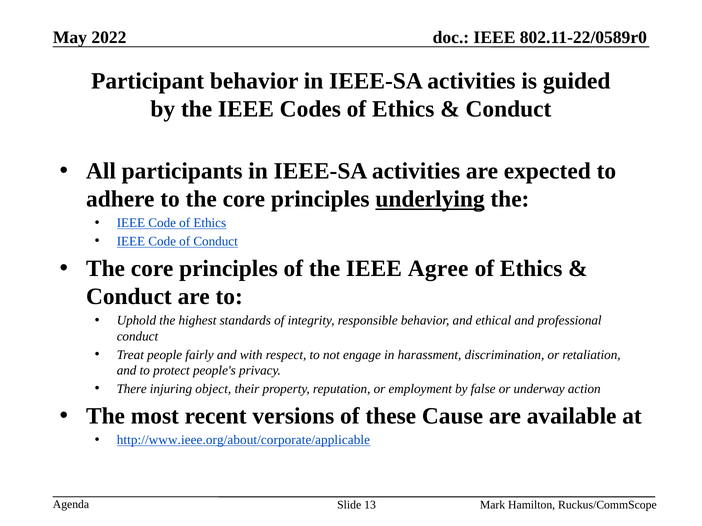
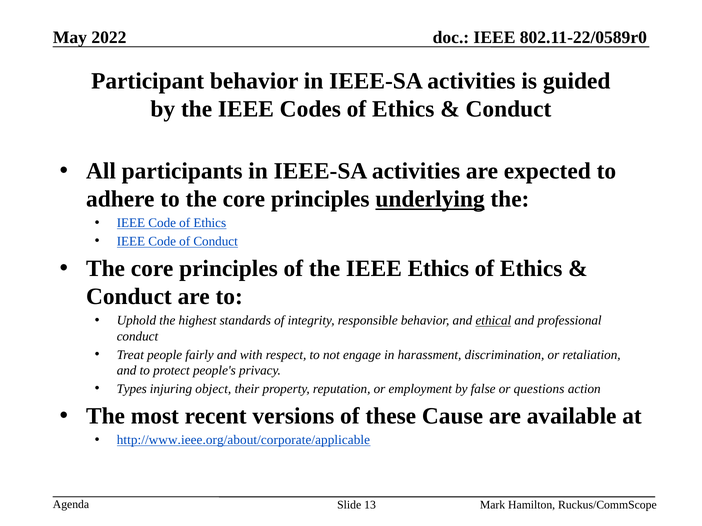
IEEE Agree: Agree -> Ethics (438, 269)
ethical underline: none -> present (493, 321)
There: There -> Types (132, 389)
underway: underway -> questions (539, 389)
